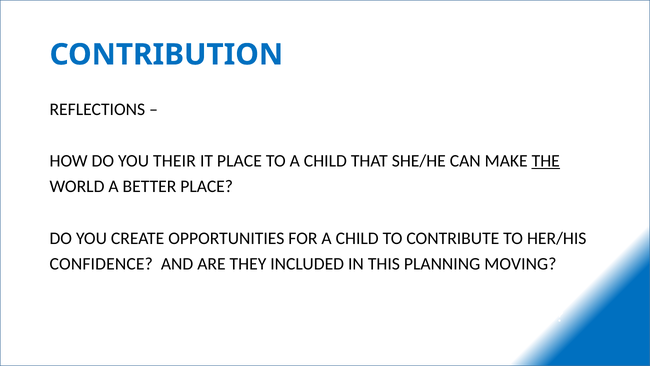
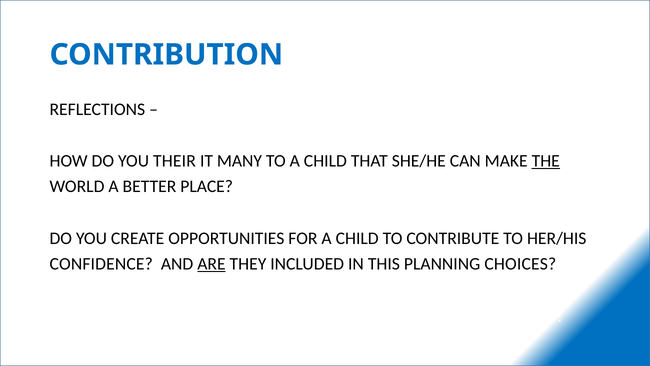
IT PLACE: PLACE -> MANY (239, 161)
ARE underline: none -> present (211, 264)
MOVING: MOVING -> CHOICES (520, 264)
